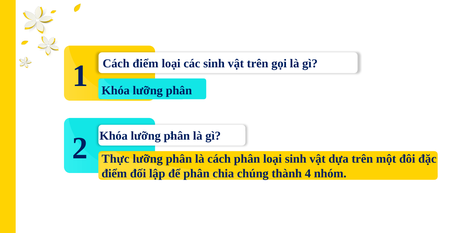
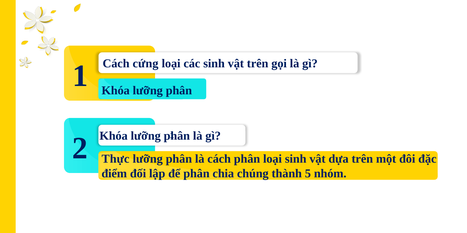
Cách điểm: điểm -> cứng (146, 64)
4: 4 -> 5 (308, 174)
